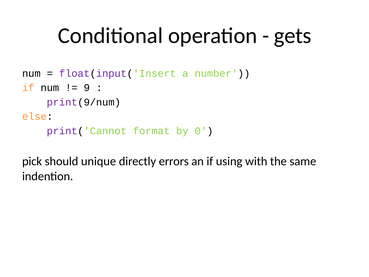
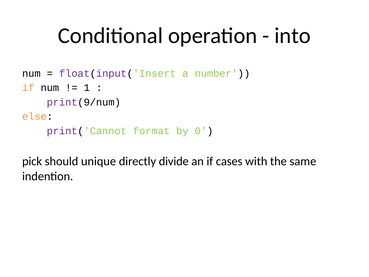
gets: gets -> into (293, 36)
9: 9 -> 1 (87, 88)
errors: errors -> divide (174, 161)
using: using -> cases (229, 161)
